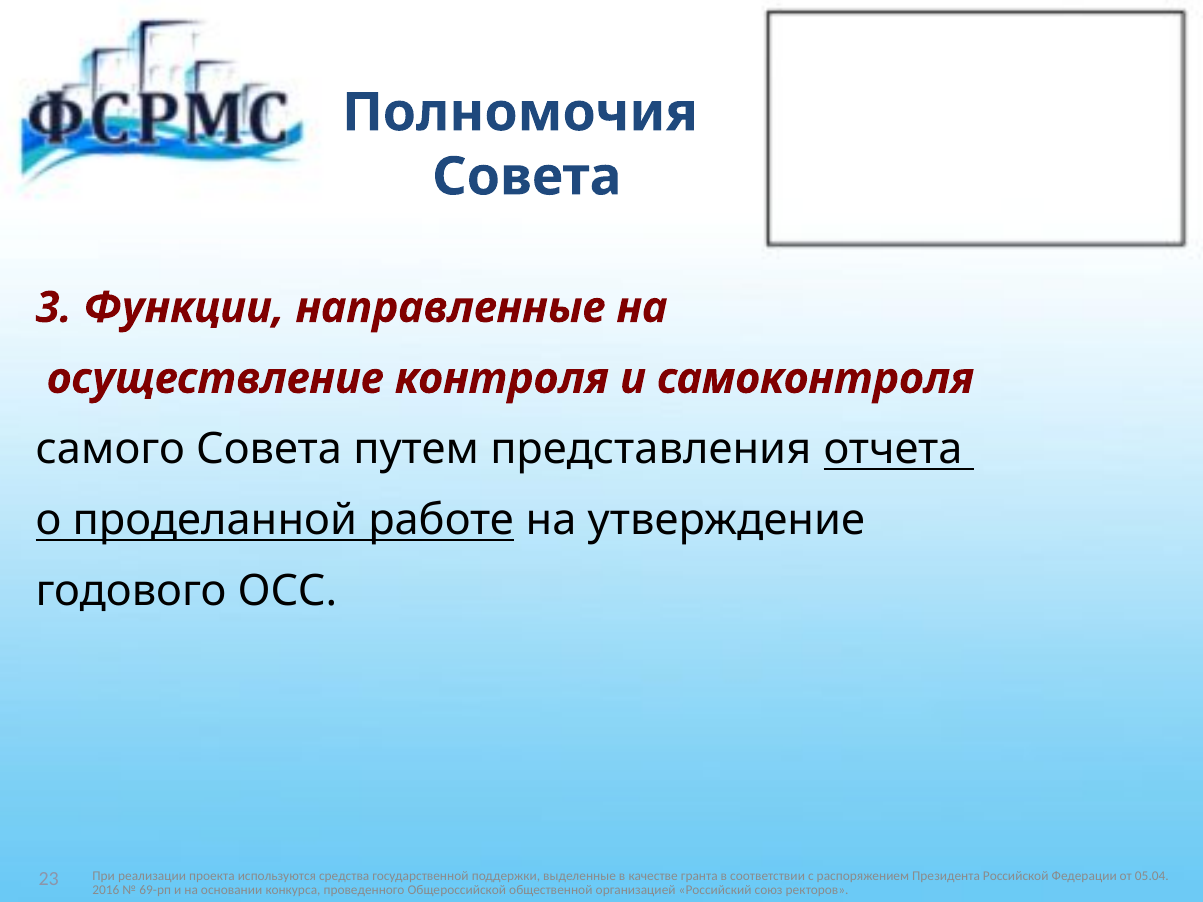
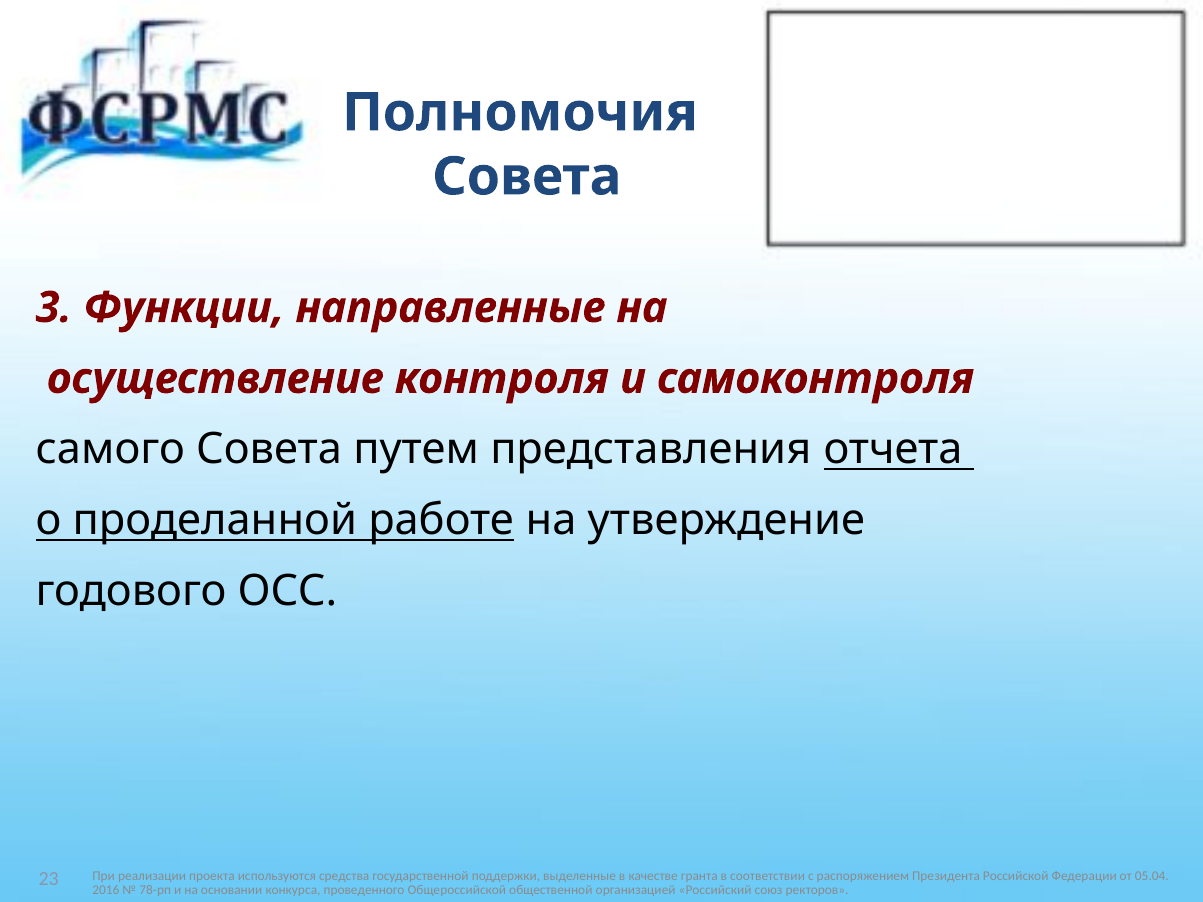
69-рп: 69-рп -> 78-рп (155, 890)
